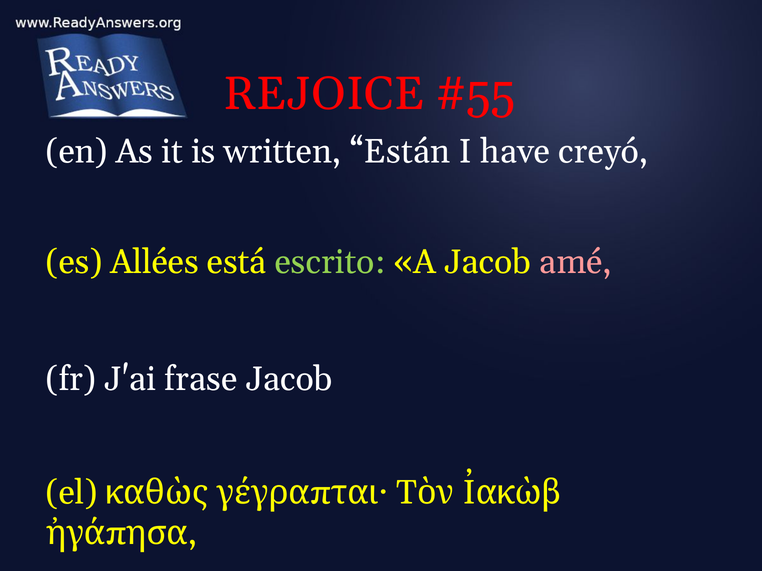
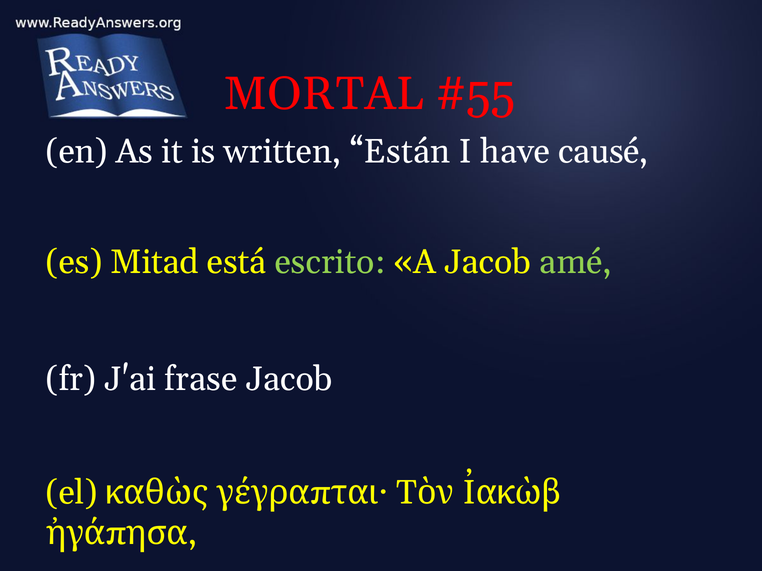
REJOICE: REJOICE -> MORTAL (324, 94)
creyó: creyó -> causé (603, 152)
Allées: Allées -> Mitad (155, 262)
amé colour: pink -> light green (576, 262)
